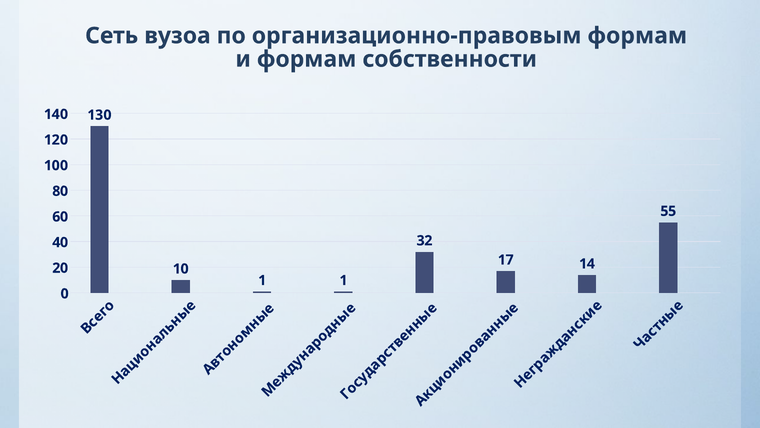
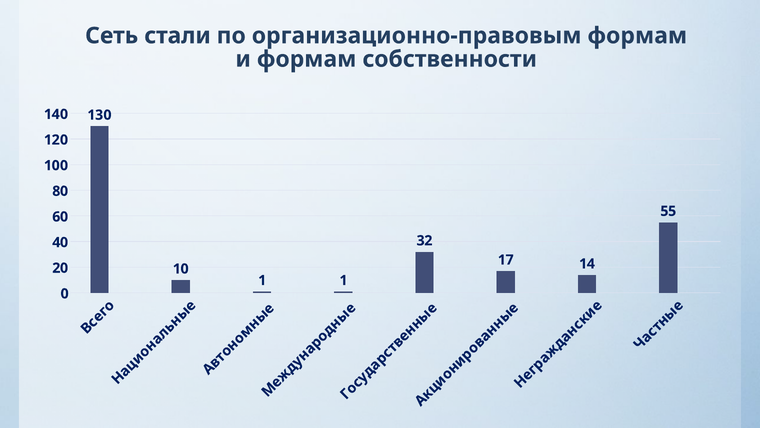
вузоа: вузоа -> стали (178, 36)
